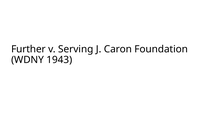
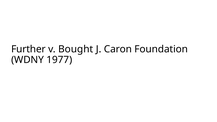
Serving: Serving -> Bought (76, 49)
1943: 1943 -> 1977 (59, 60)
